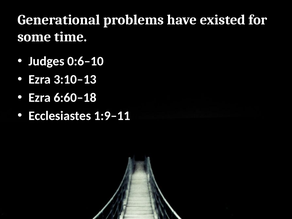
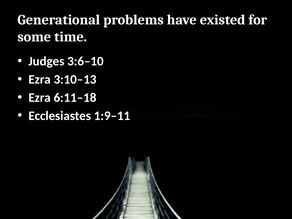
0:6–10: 0:6–10 -> 3:6–10 (86, 61)
6:60–18: 6:60–18 -> 6:11–18 (75, 98)
